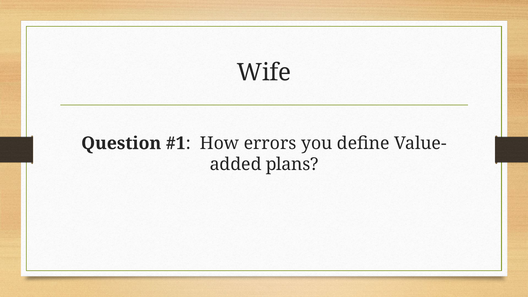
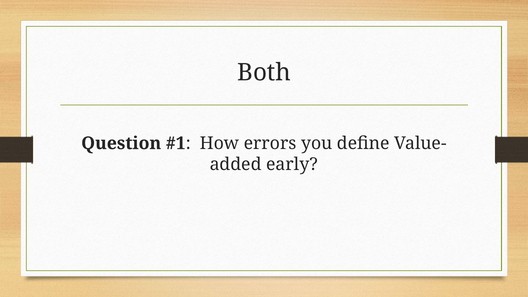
Wife: Wife -> Both (264, 72)
plans: plans -> early (292, 164)
